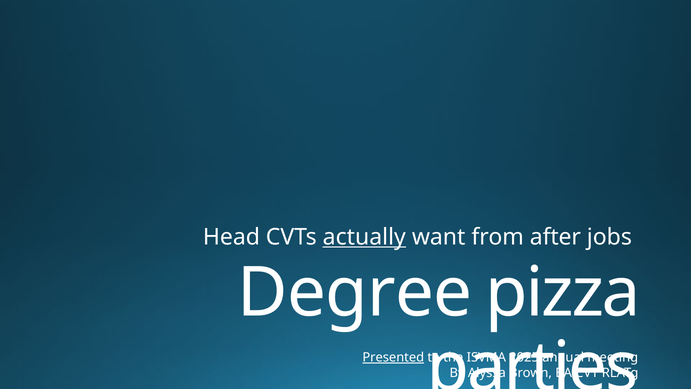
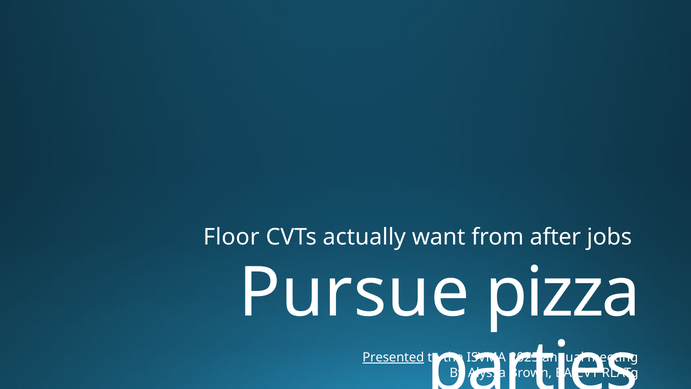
Head: Head -> Floor (231, 237)
actually underline: present -> none (364, 237)
Degree: Degree -> Pursue (354, 292)
